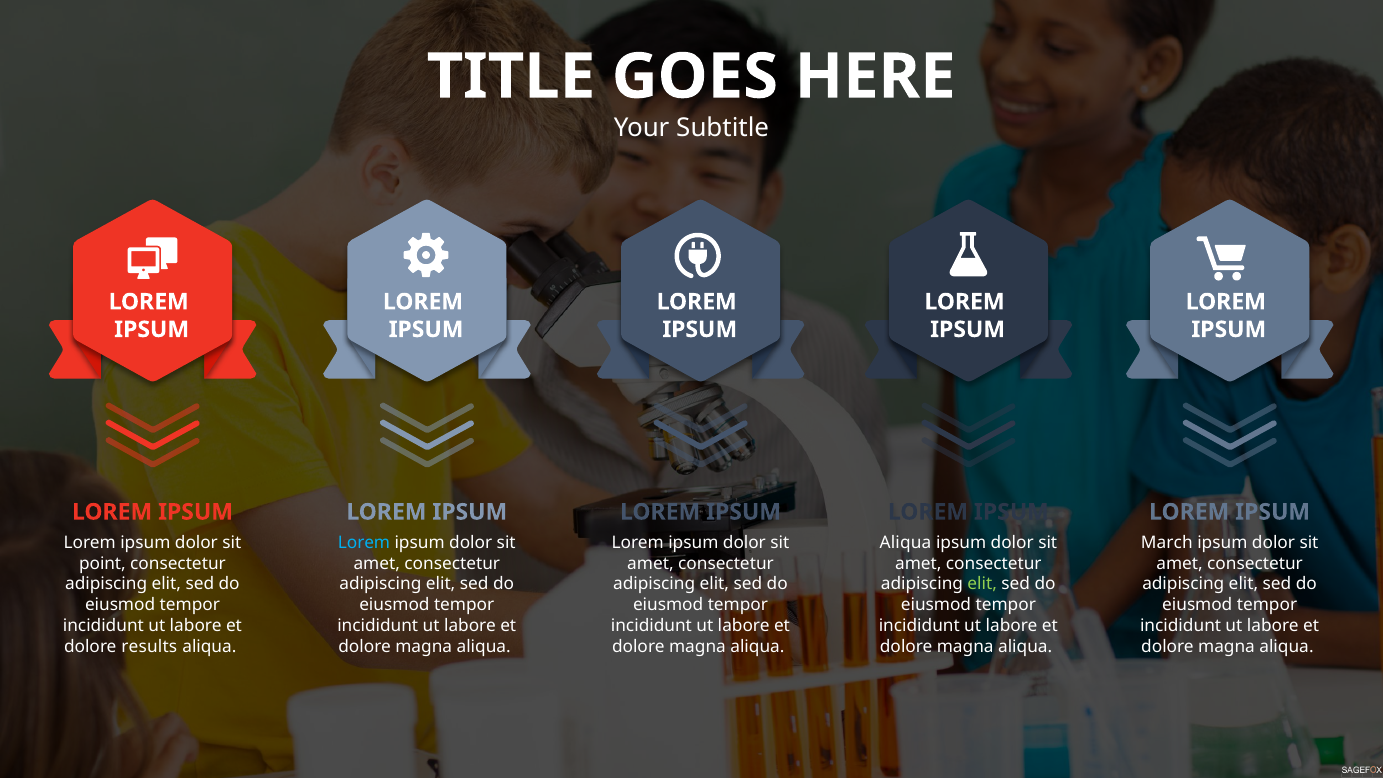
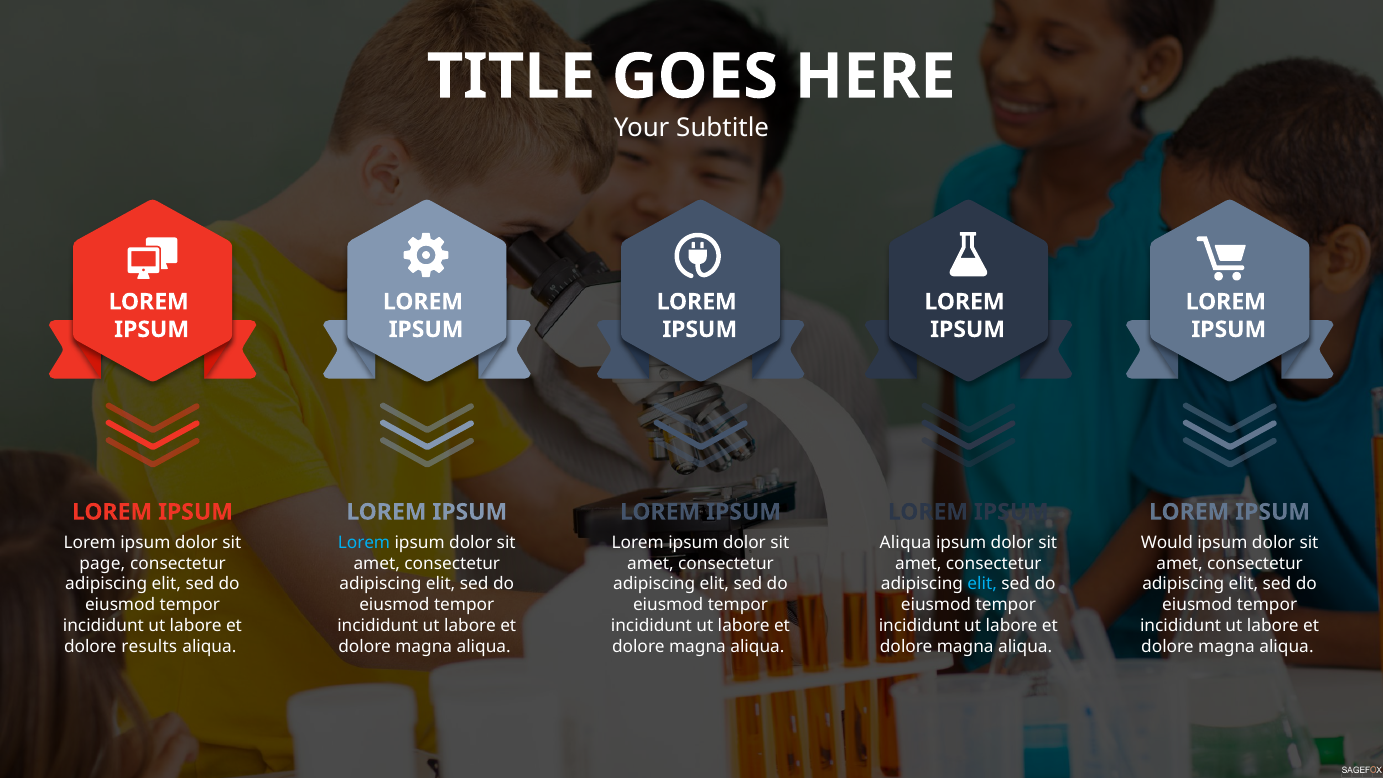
March: March -> Would (1167, 543)
point: point -> page (102, 563)
elit colour: light green -> light blue (982, 584)
